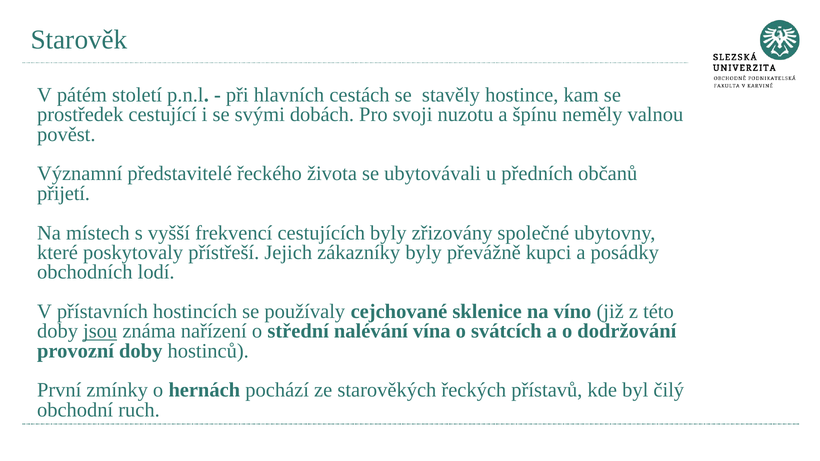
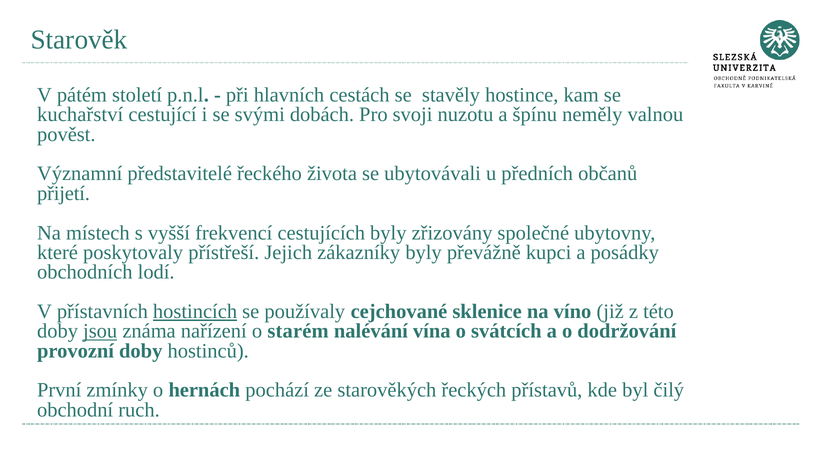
prostředek: prostředek -> kuchařství (80, 115)
hostincích underline: none -> present (195, 312)
střední: střední -> starém (298, 331)
